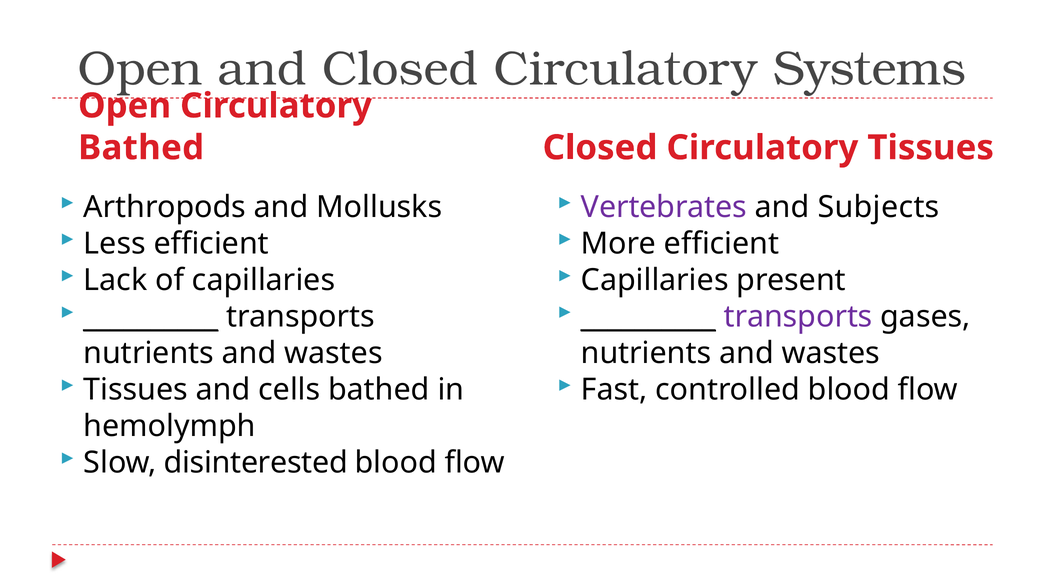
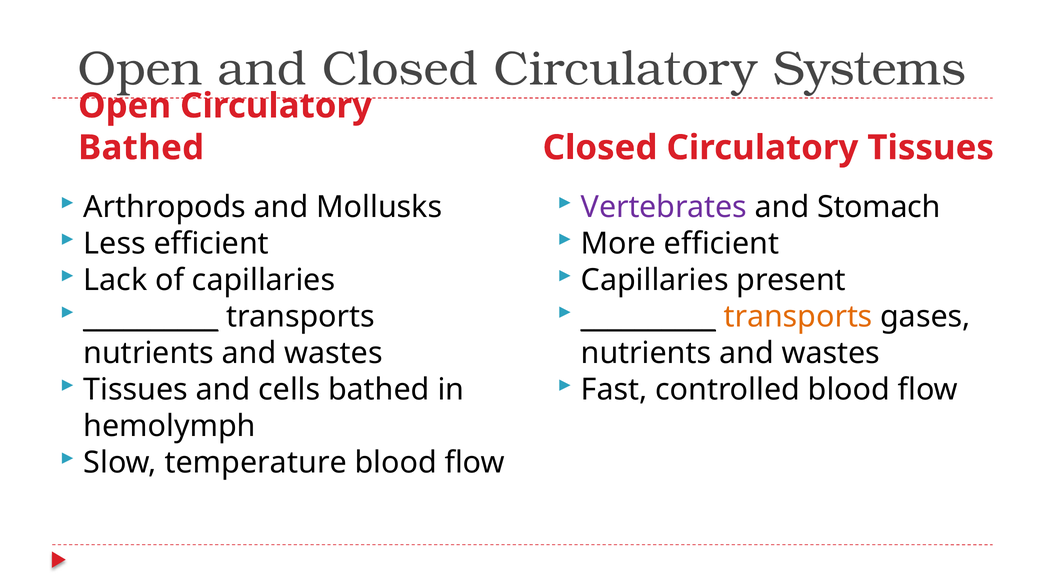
Subjects: Subjects -> Stomach (879, 207)
transports colour: purple -> orange (798, 317)
disinterested: disinterested -> temperature (256, 463)
